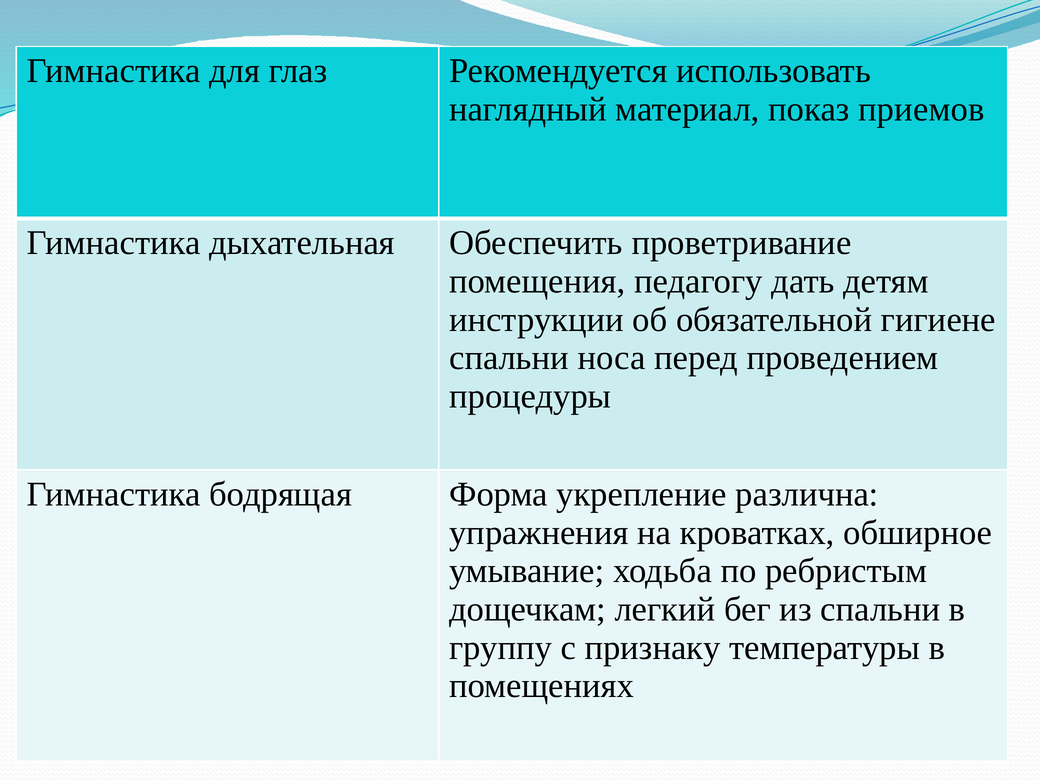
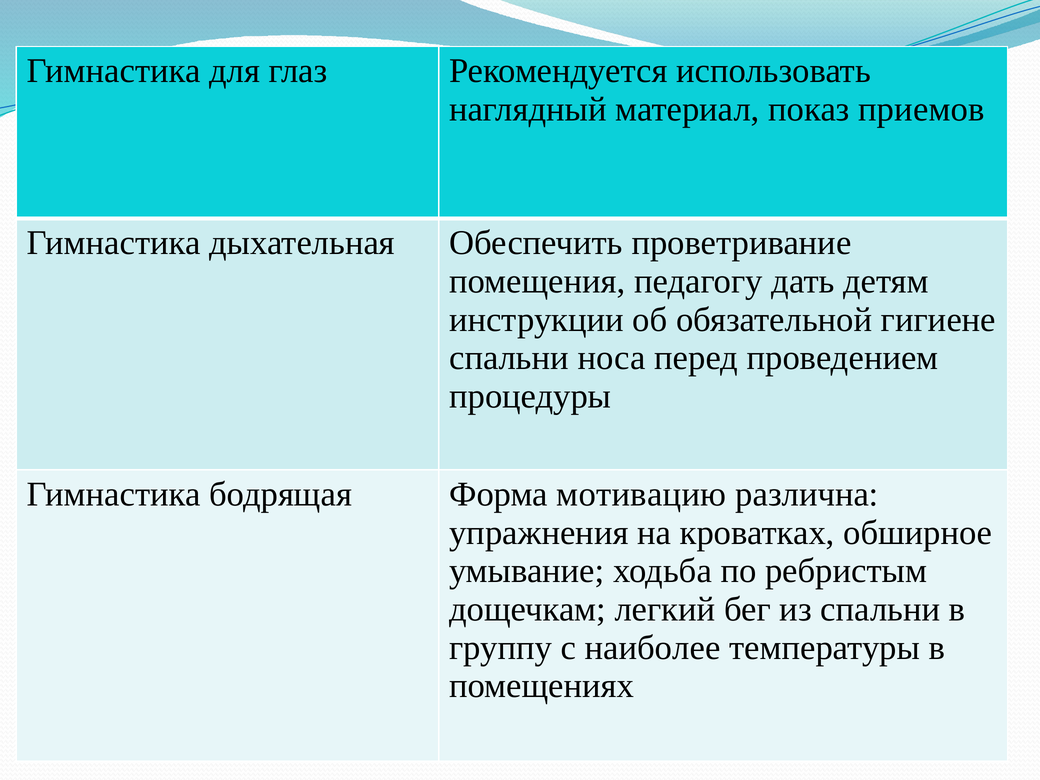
укрепление: укрепление -> мотивацию (641, 494)
признаку: признаку -> наиболее (653, 648)
